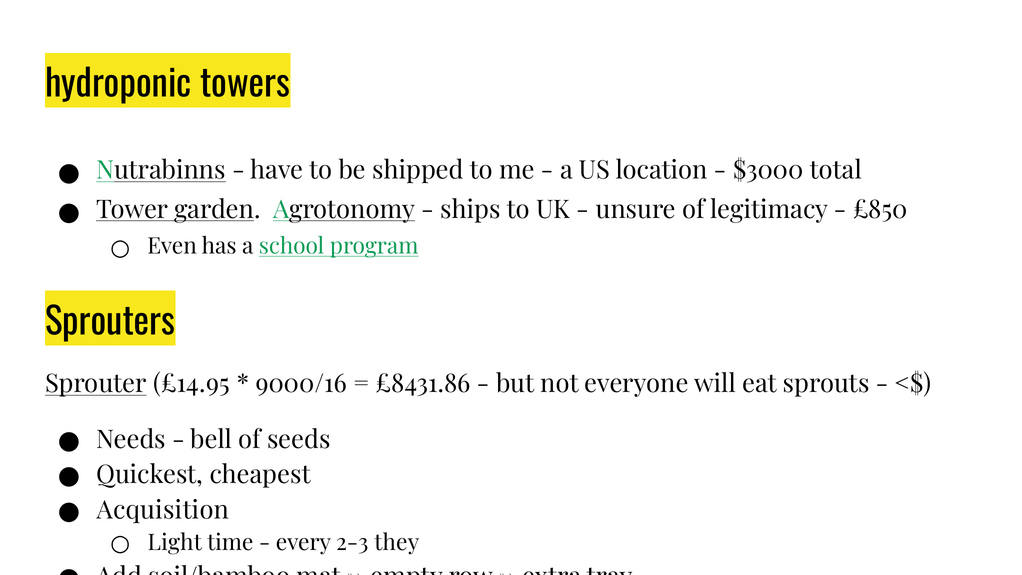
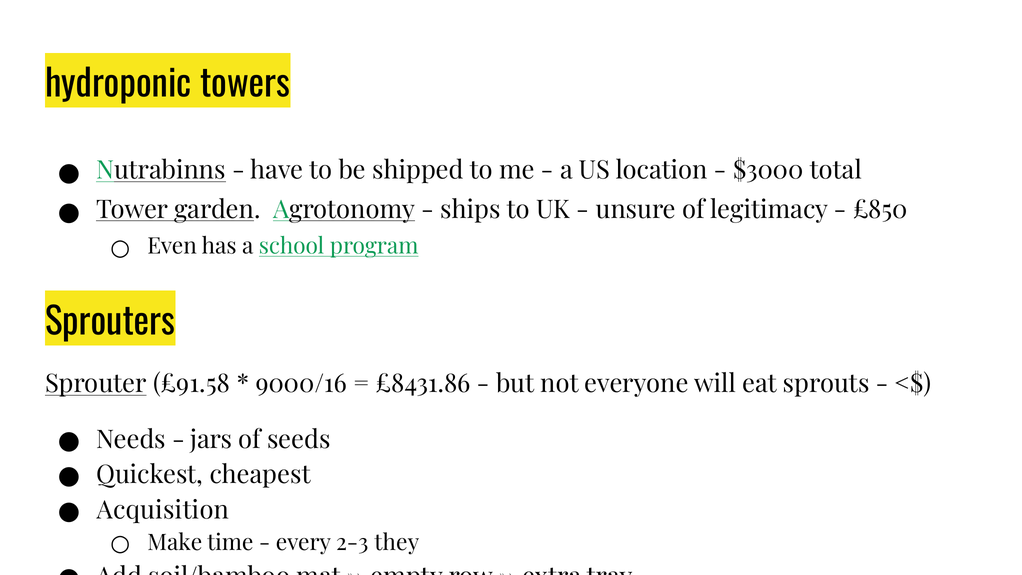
£14.95: £14.95 -> £91.58 (192, 384)
bell: bell -> jars (211, 440)
Light: Light -> Make (175, 543)
